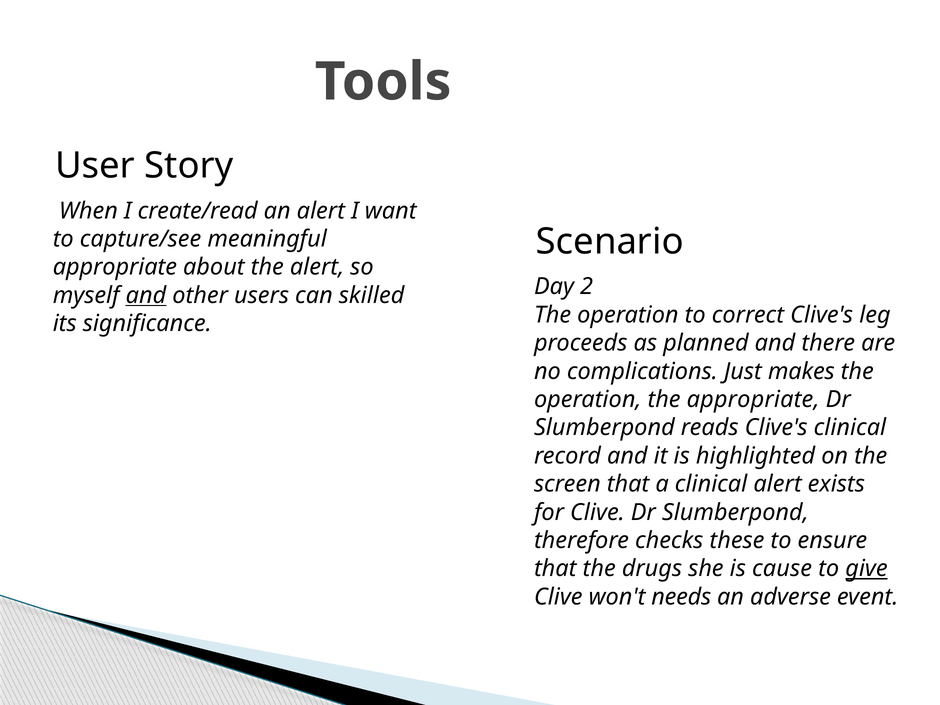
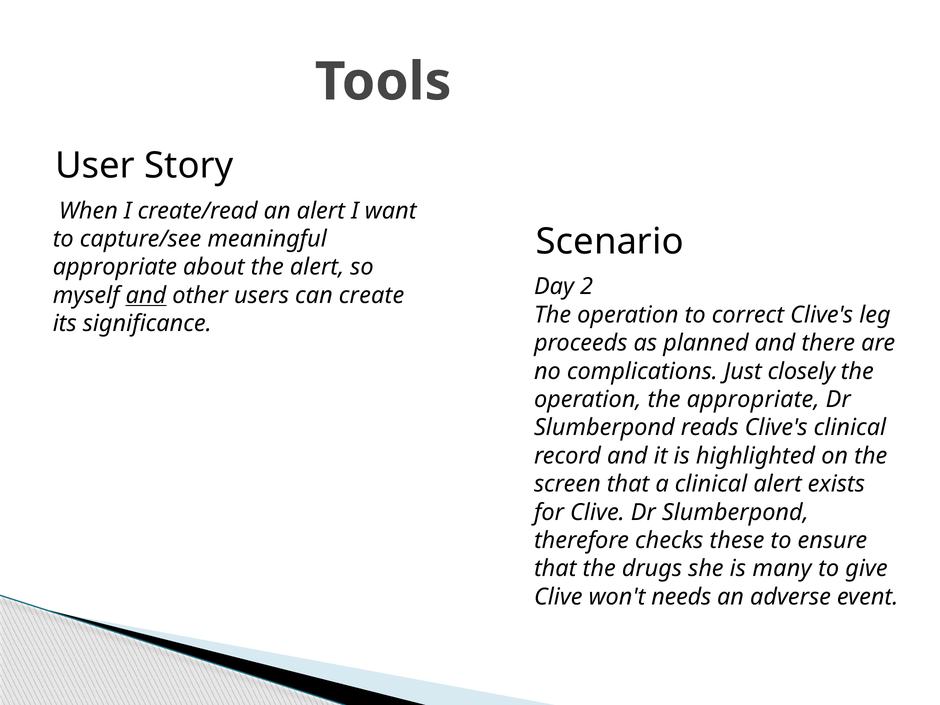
skilled: skilled -> create (372, 295)
makes: makes -> closely (801, 371)
cause: cause -> many (782, 569)
give underline: present -> none (866, 569)
